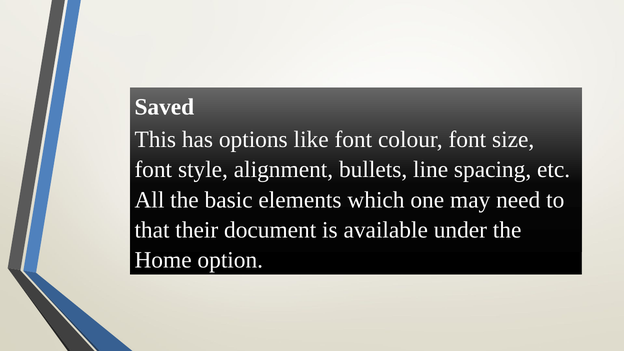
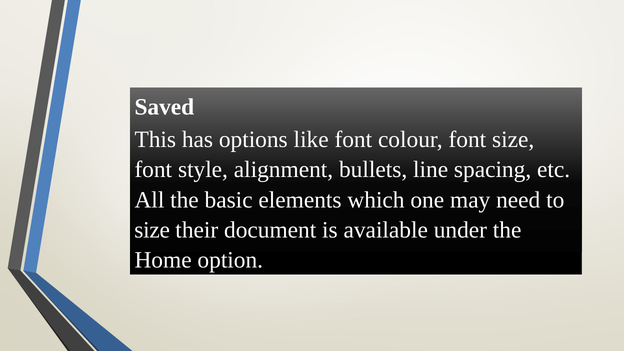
that: that -> size (152, 230)
